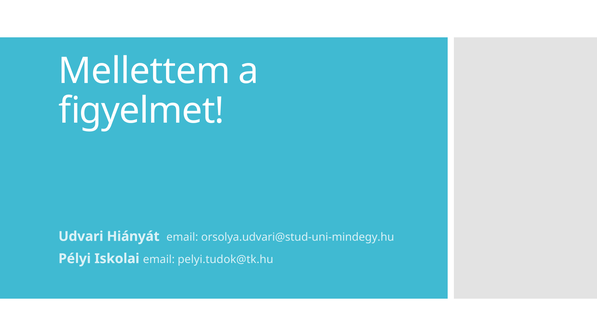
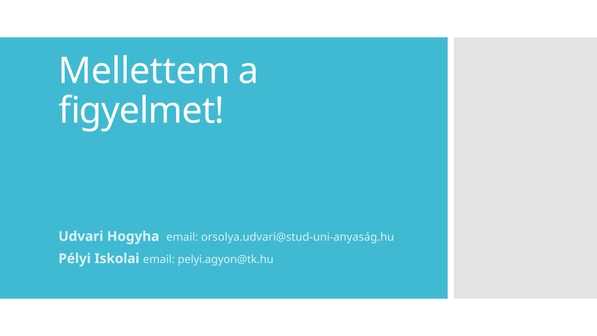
Hiányát: Hiányát -> Hogyha (133, 236)
orsolya.udvari@stud-uni-mindegy.hu: orsolya.udvari@stud-uni-mindegy.hu -> orsolya.udvari@stud-uni-anyaság.hu (298, 237)
pelyi.tudok@tk.hu: pelyi.tudok@tk.hu -> pelyi.agyon@tk.hu (226, 259)
